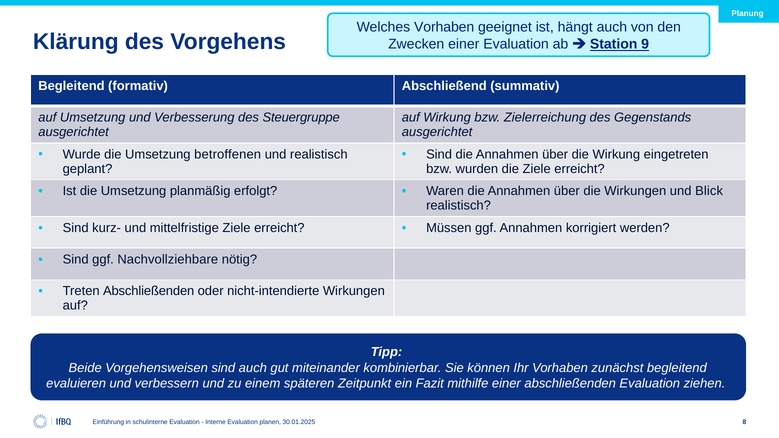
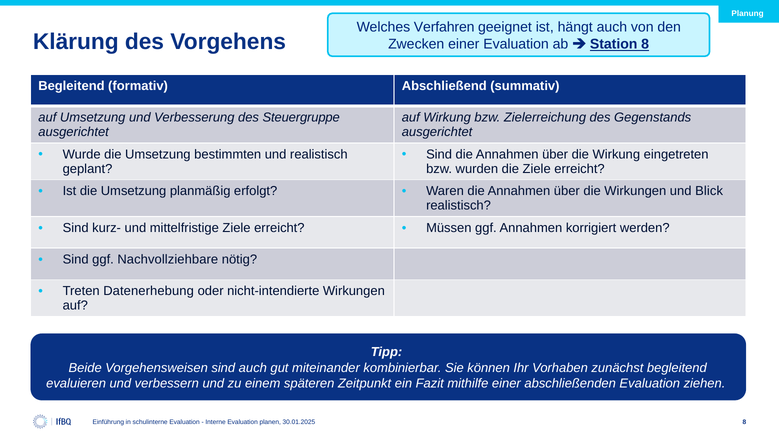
Welches Vorhaben: Vorhaben -> Verfahren (444, 27)
Station 9: 9 -> 8 (645, 44)
betroffenen: betroffenen -> bestimmten (228, 154)
Treten Abschließenden: Abschließenden -> Datenerhebung (149, 291)
